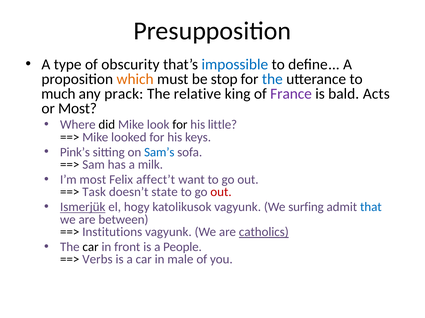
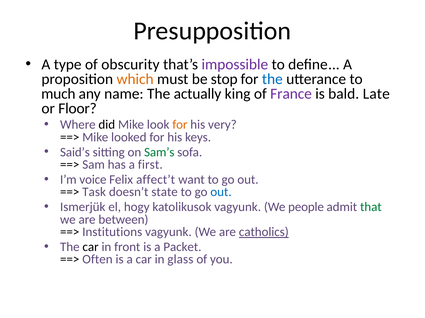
impossible colour: blue -> purple (235, 64)
prack: prack -> name (124, 94)
relative: relative -> actually (198, 94)
Acts: Acts -> Late (376, 94)
or Most: Most -> Floor (78, 109)
for colour: black -> orange (180, 125)
little: little -> very (222, 125)
Pink’s: Pink’s -> Said’s (75, 152)
Sam’s colour: blue -> green (159, 152)
milk: milk -> first (150, 165)
I’m most: most -> voice (93, 180)
out colour: red -> blue (221, 192)
Ismerjük underline: present -> none (83, 208)
surfing: surfing -> people (306, 208)
that colour: blue -> green (371, 208)
People: People -> Packet (182, 248)
Verbs: Verbs -> Often (97, 260)
male: male -> glass (180, 260)
